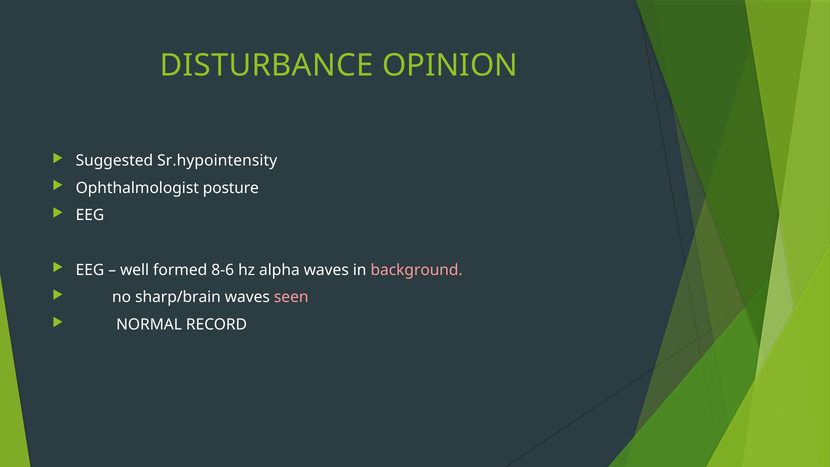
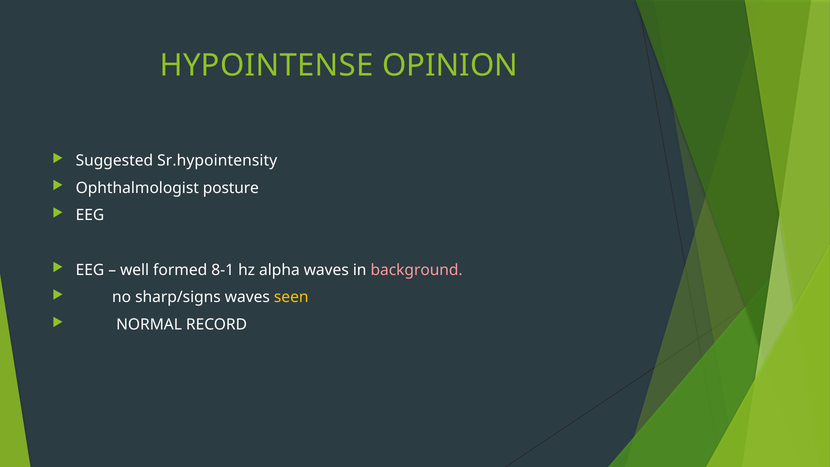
DISTURBANCE: DISTURBANCE -> HYPOINTENSE (267, 65)
8-6: 8-6 -> 8-1 (223, 270)
sharp/brain: sharp/brain -> sharp/signs (178, 297)
seen colour: pink -> yellow (291, 297)
